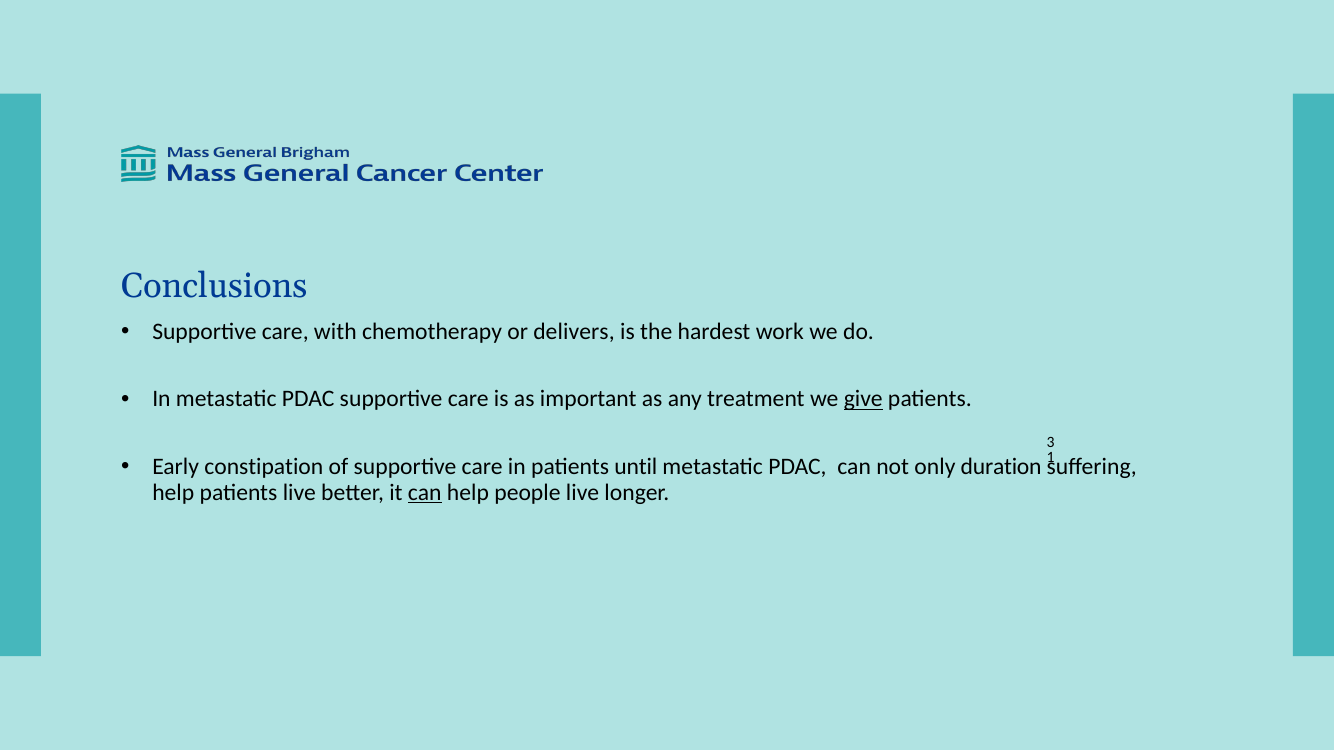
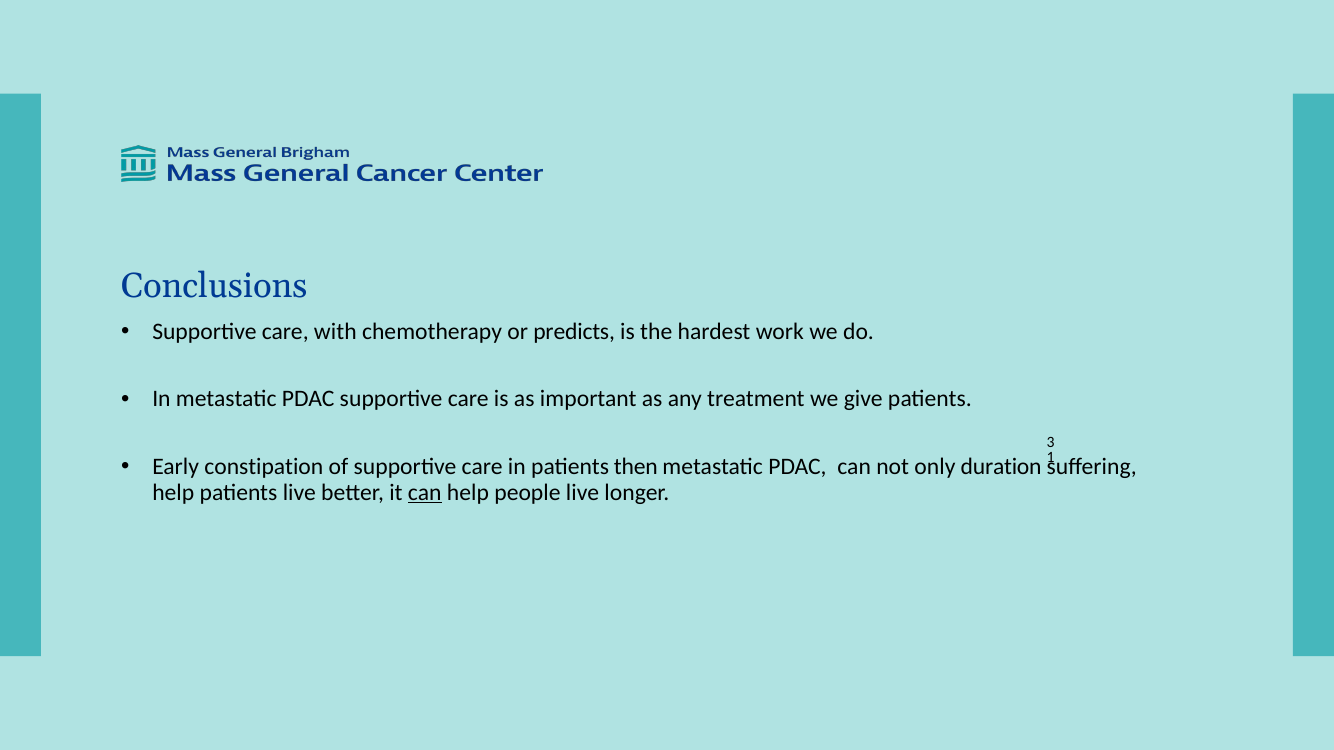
delivers: delivers -> predicts (574, 332)
give underline: present -> none (863, 399)
until: until -> then (636, 467)
